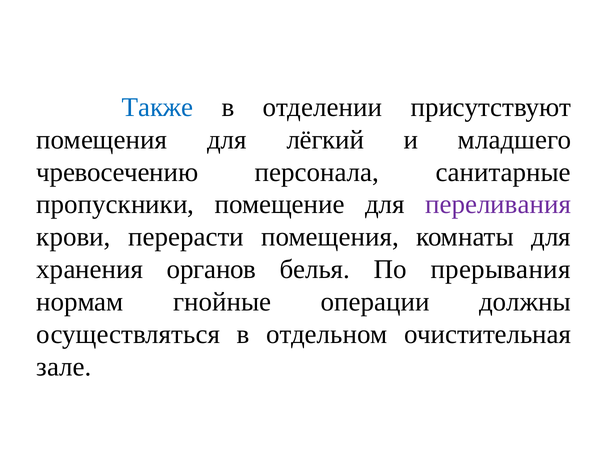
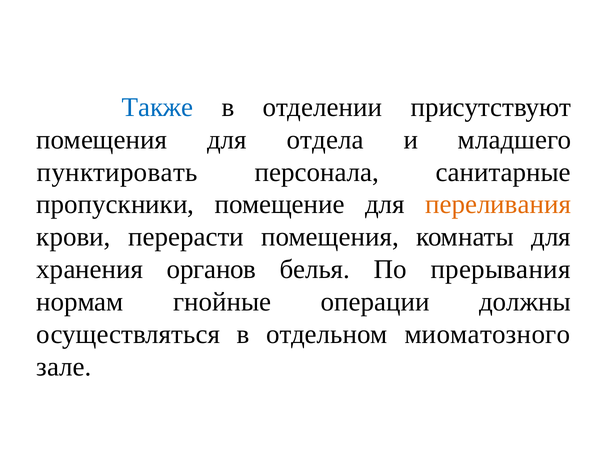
лёгкий: лёгкий -> отдела (325, 140)
чревосечению: чревосечению -> пунктировать (117, 172)
переливания colour: purple -> orange (498, 205)
очистительная: очистительная -> миоматозного (487, 334)
